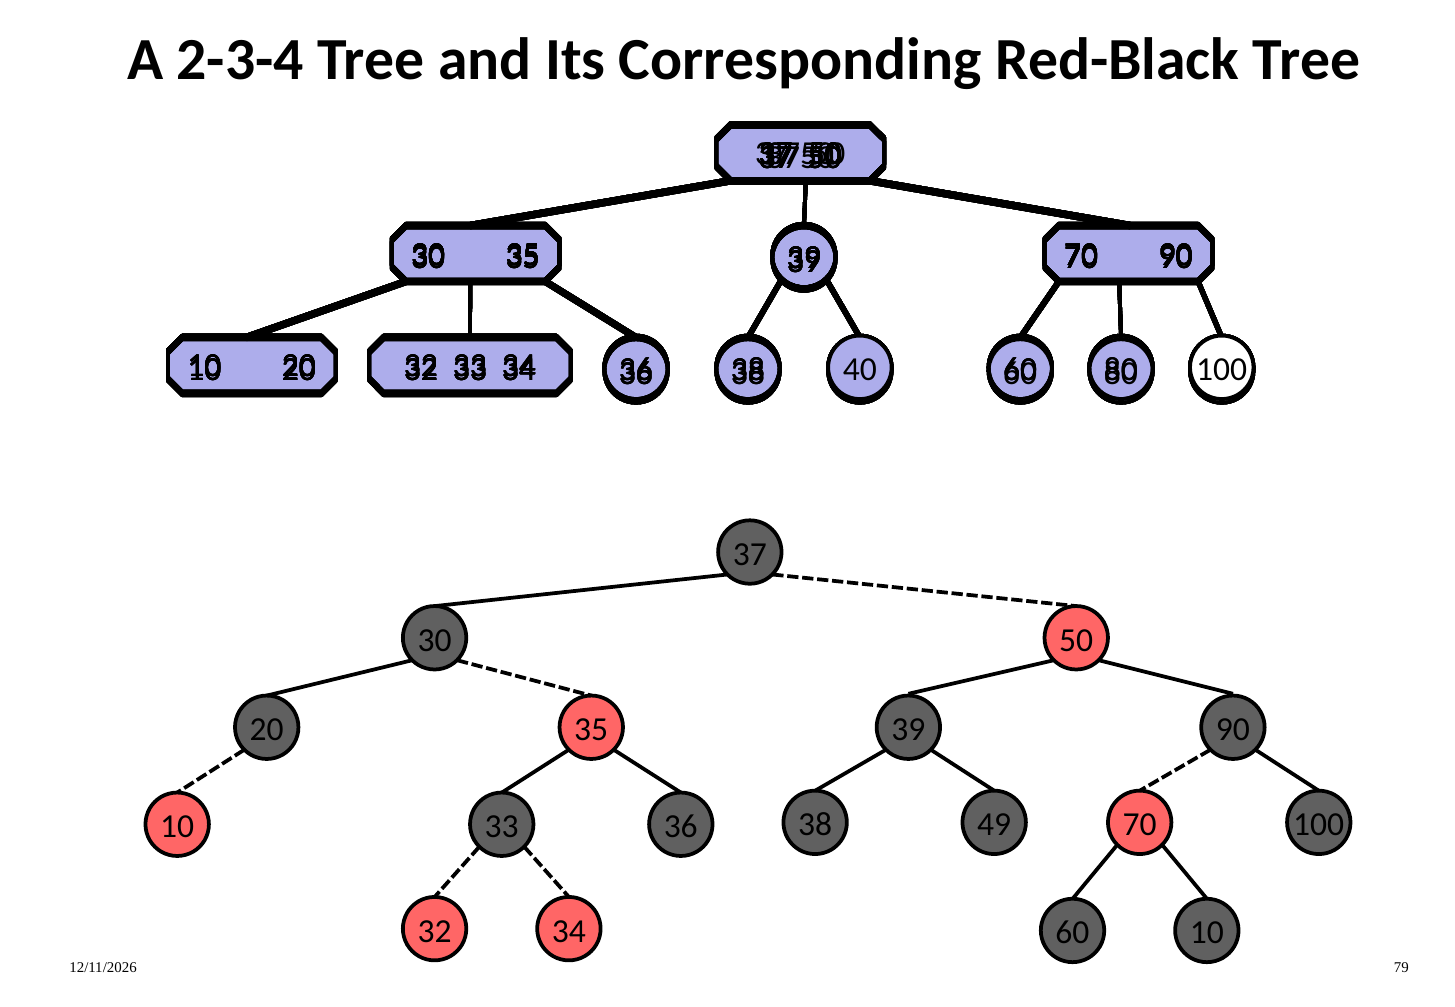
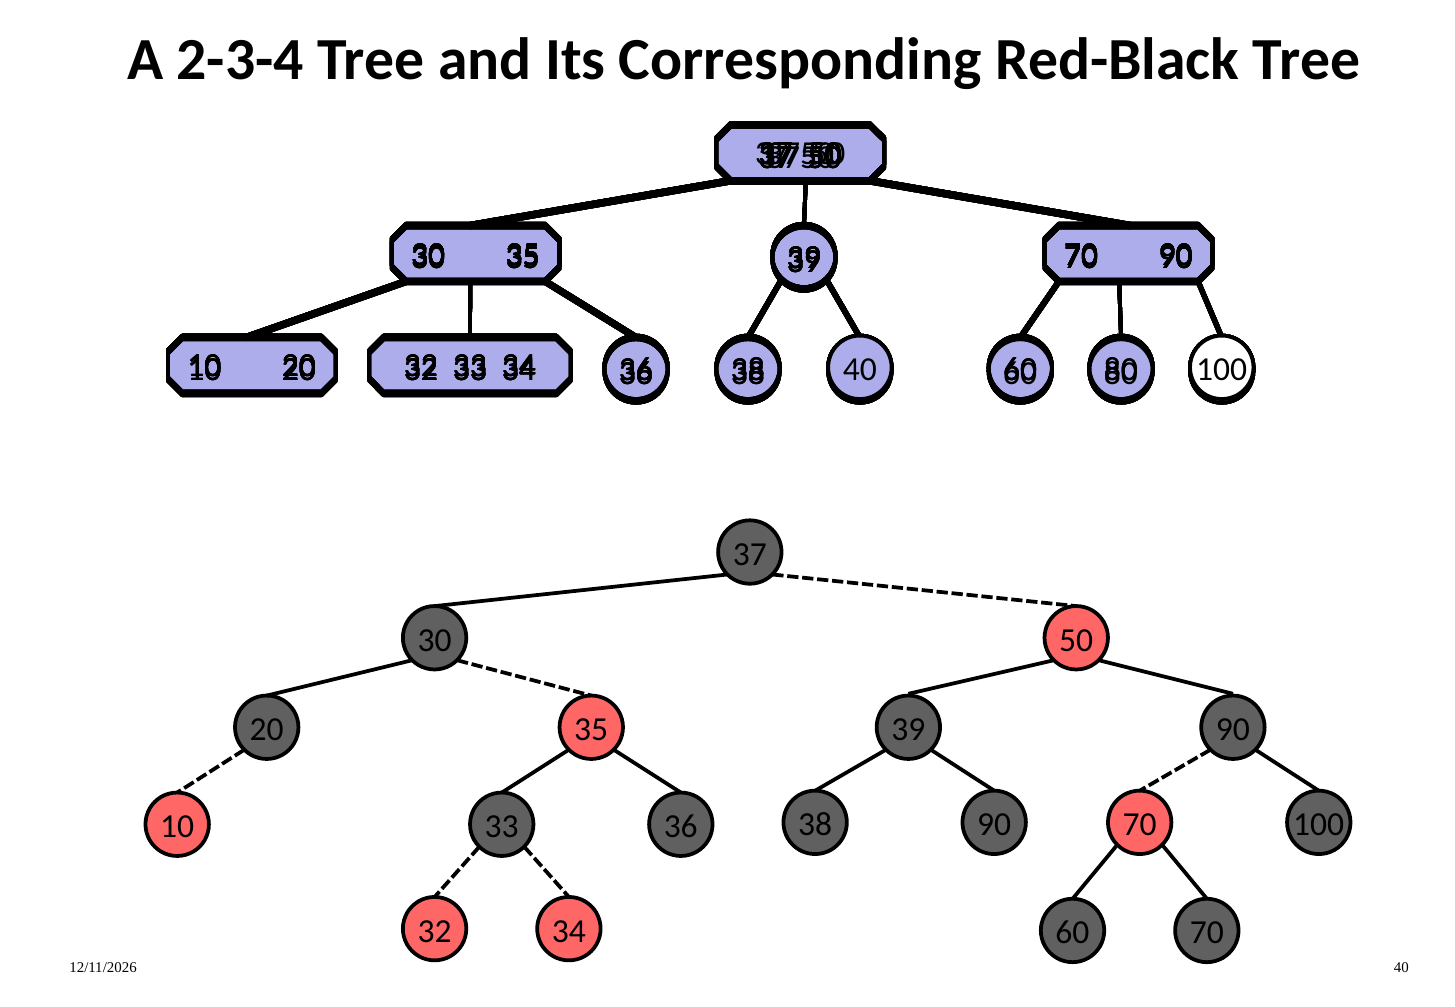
38 49: 49 -> 90 (994, 825)
60 10: 10 -> 70 (1207, 933)
79: 79 -> 40 (1401, 968)
